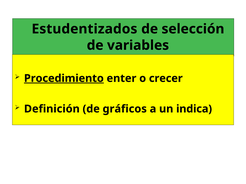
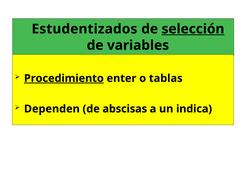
selección underline: none -> present (193, 29)
crecer: crecer -> tablas (166, 79)
Definición: Definición -> Dependen (52, 109)
gráficos: gráficos -> abscisas (125, 109)
